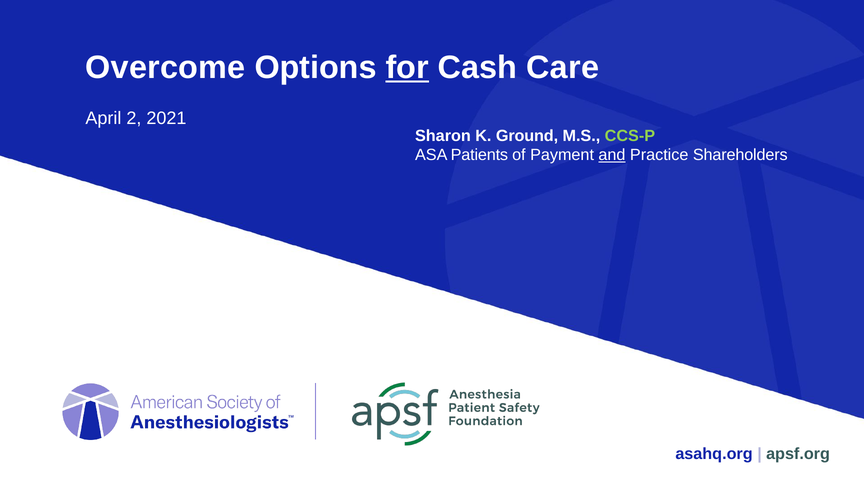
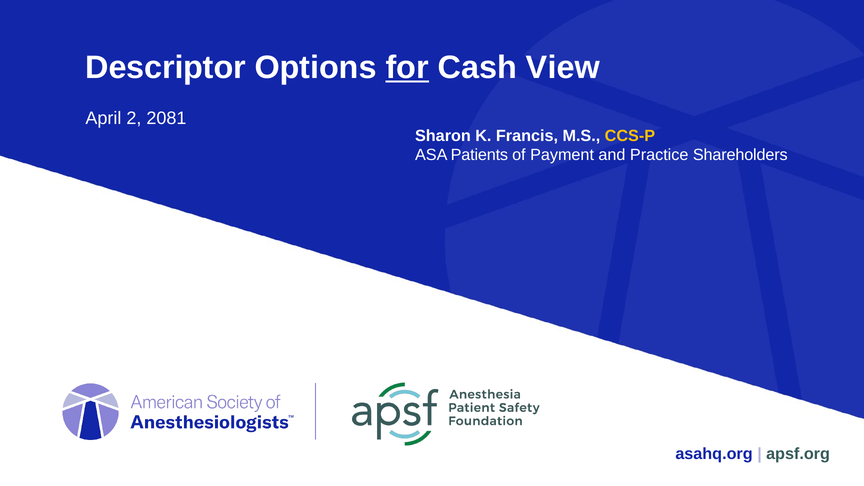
Overcome: Overcome -> Descriptor (166, 68)
Care: Care -> View (563, 68)
2021: 2021 -> 2081 (167, 118)
Ground: Ground -> Francis (527, 136)
CCS-P colour: light green -> yellow (630, 136)
and underline: present -> none (612, 155)
